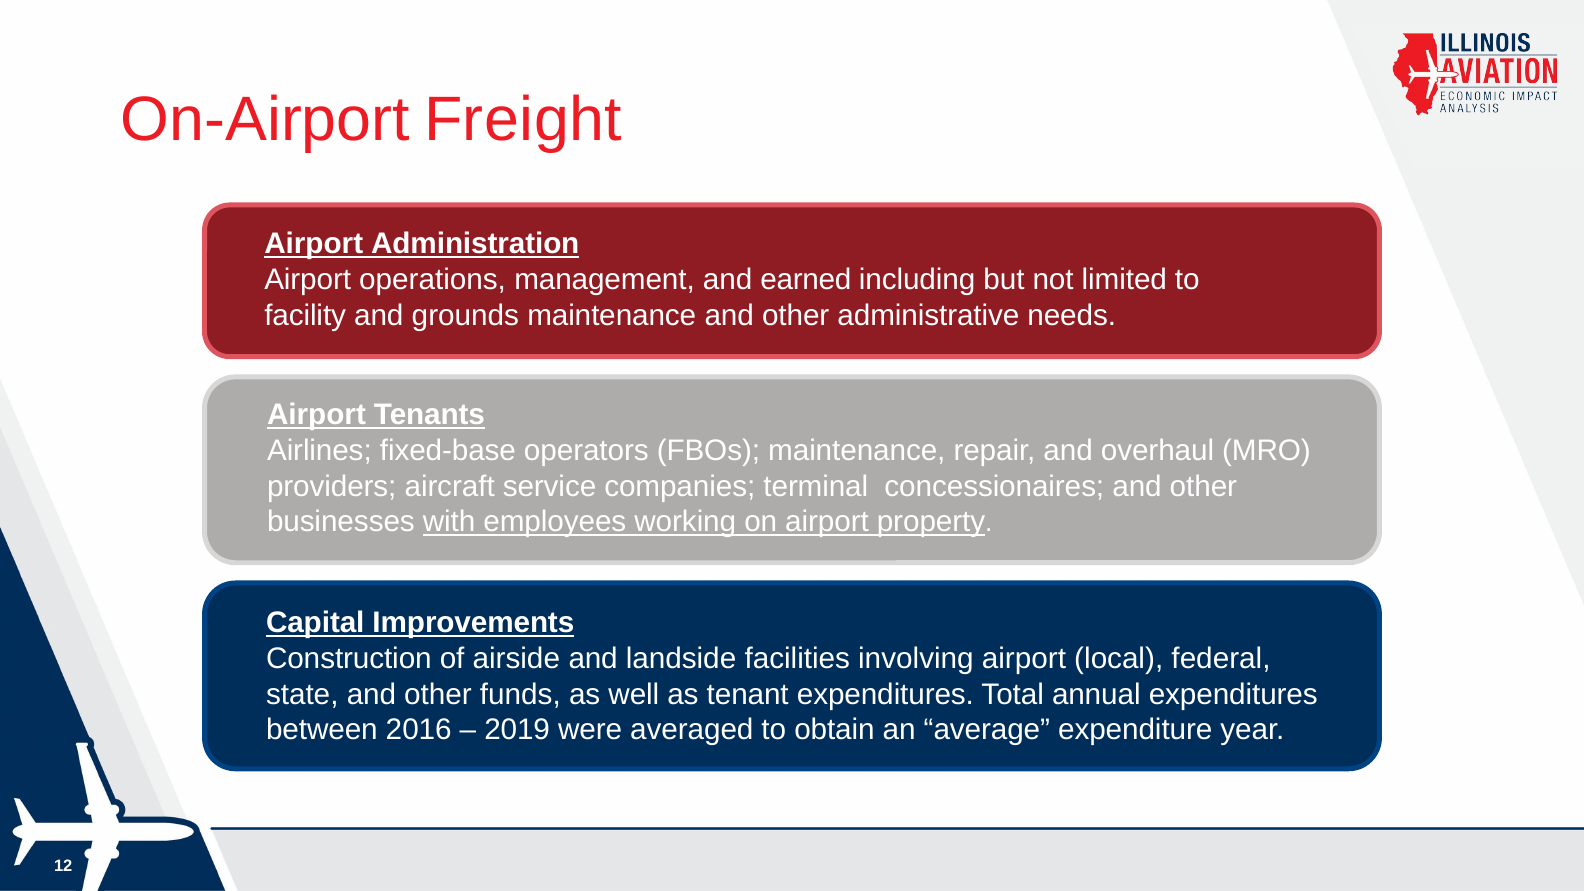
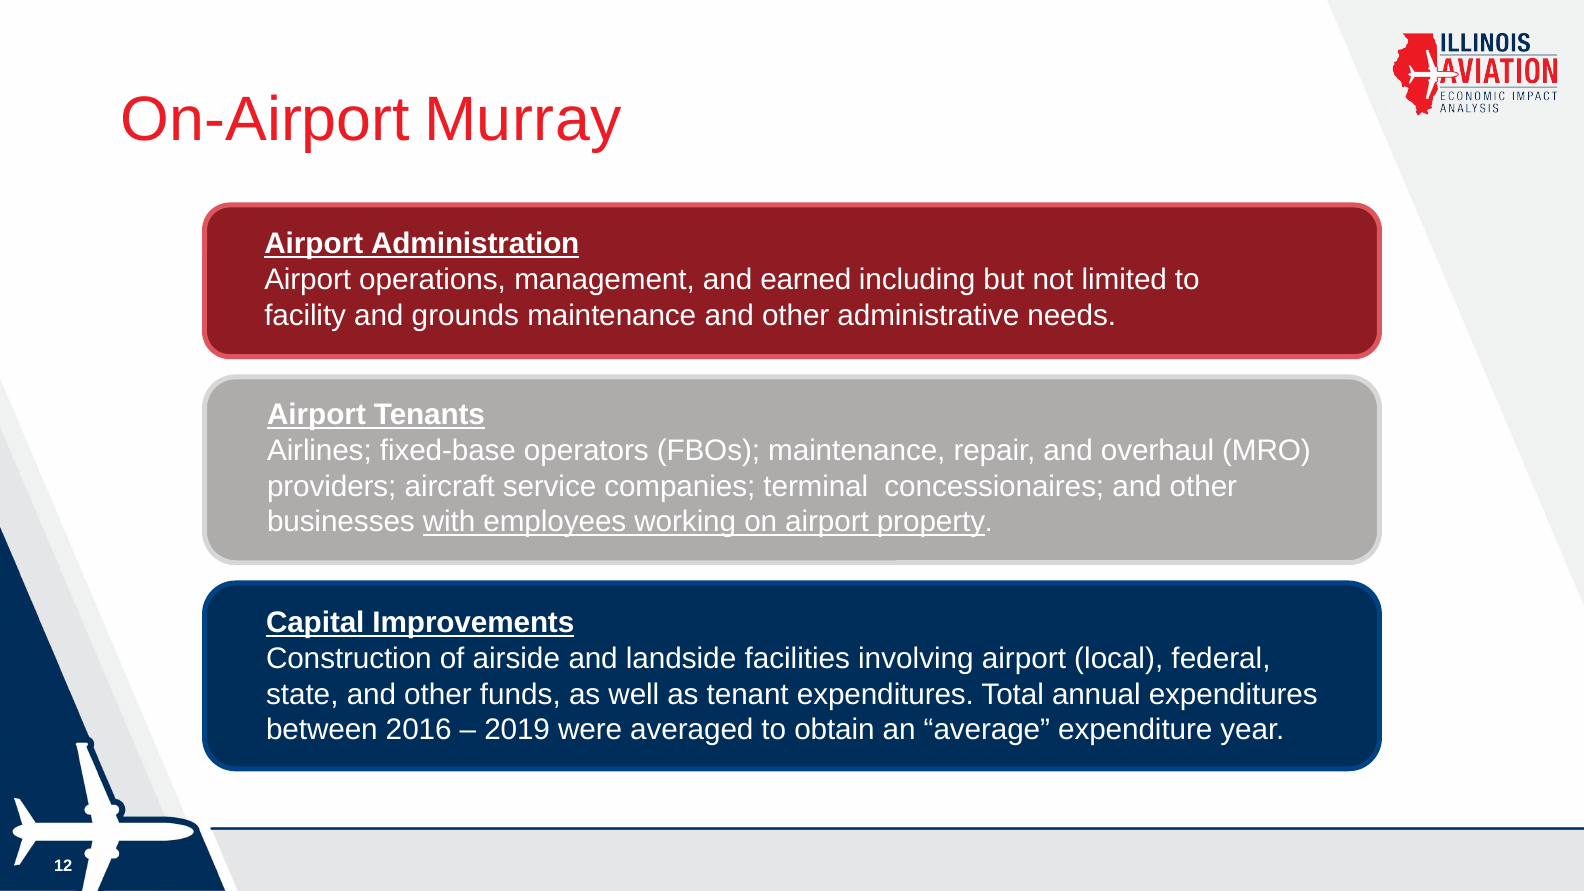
Freight: Freight -> Murray (523, 120)
